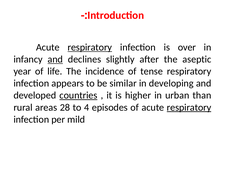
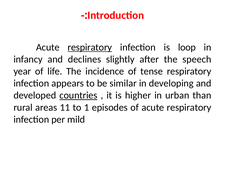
over: over -> loop (187, 47)
and underline: present -> none (55, 59)
aseptic: aseptic -> speech (197, 59)
28: 28 -> 11 (65, 107)
4: 4 -> 1 (87, 107)
respiratory underline: present -> none (189, 107)
